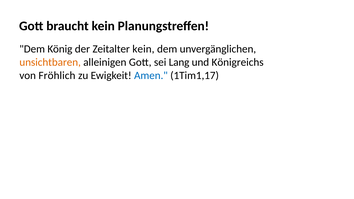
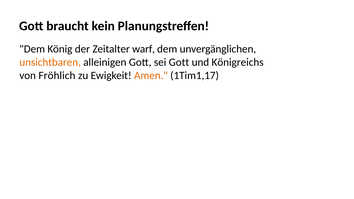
Zeitalter kein: kein -> warf (144, 49)
sei Lang: Lang -> Gott (179, 62)
Amen colour: blue -> orange (151, 75)
